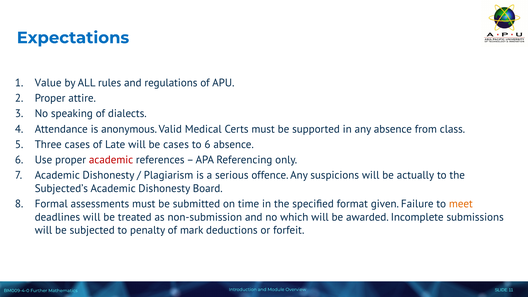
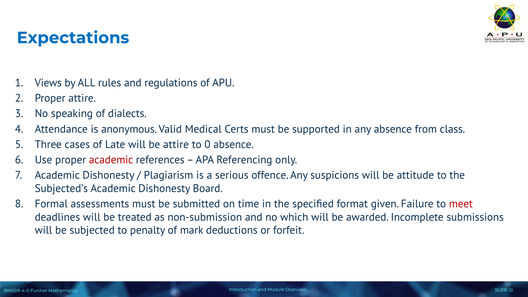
Value: Value -> Views (48, 83)
be cases: cases -> attire (176, 144)
to 6: 6 -> 0 (207, 144)
actually: actually -> attitude (415, 175)
meet colour: orange -> red (461, 204)
